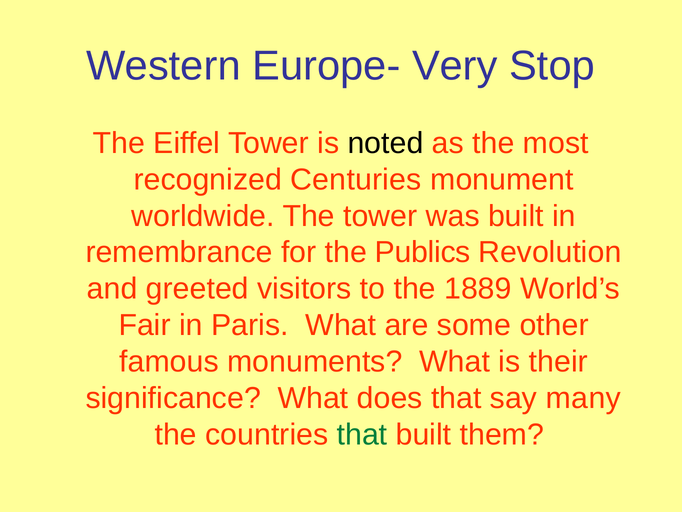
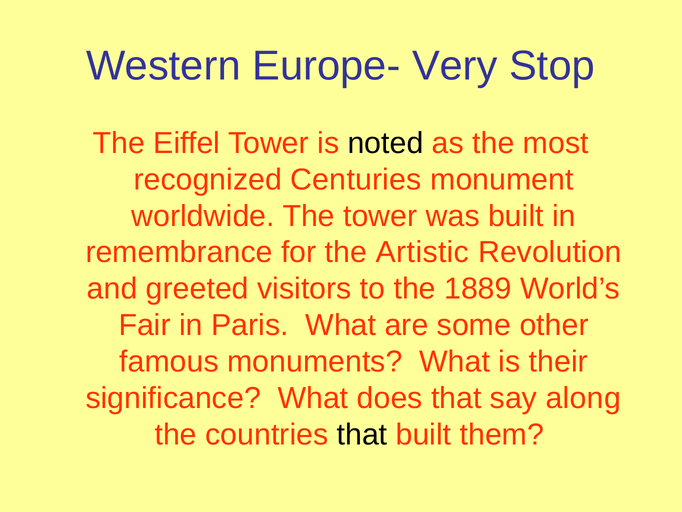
Publics: Publics -> Artistic (422, 252)
many: many -> along (583, 398)
that colour: green -> black (362, 434)
